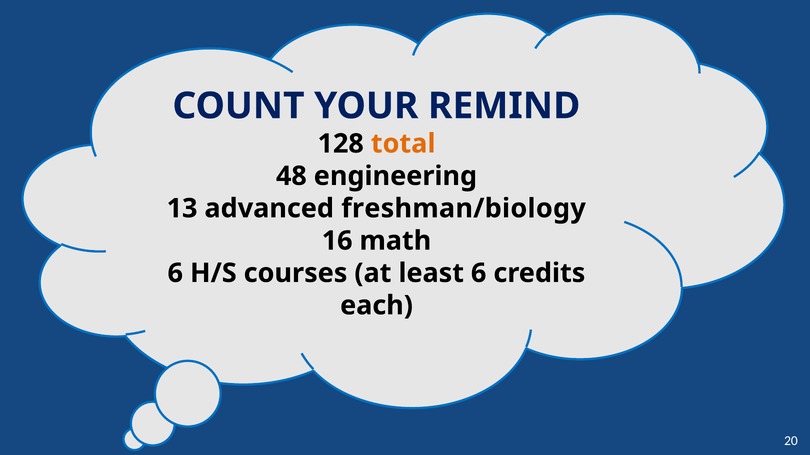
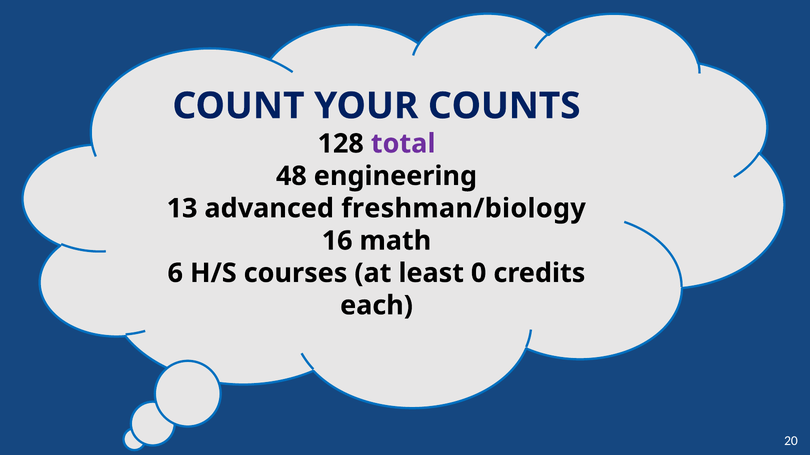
REMIND: REMIND -> COUNTS (504, 106)
total colour: orange -> purple (403, 144)
least 6: 6 -> 0 (479, 273)
